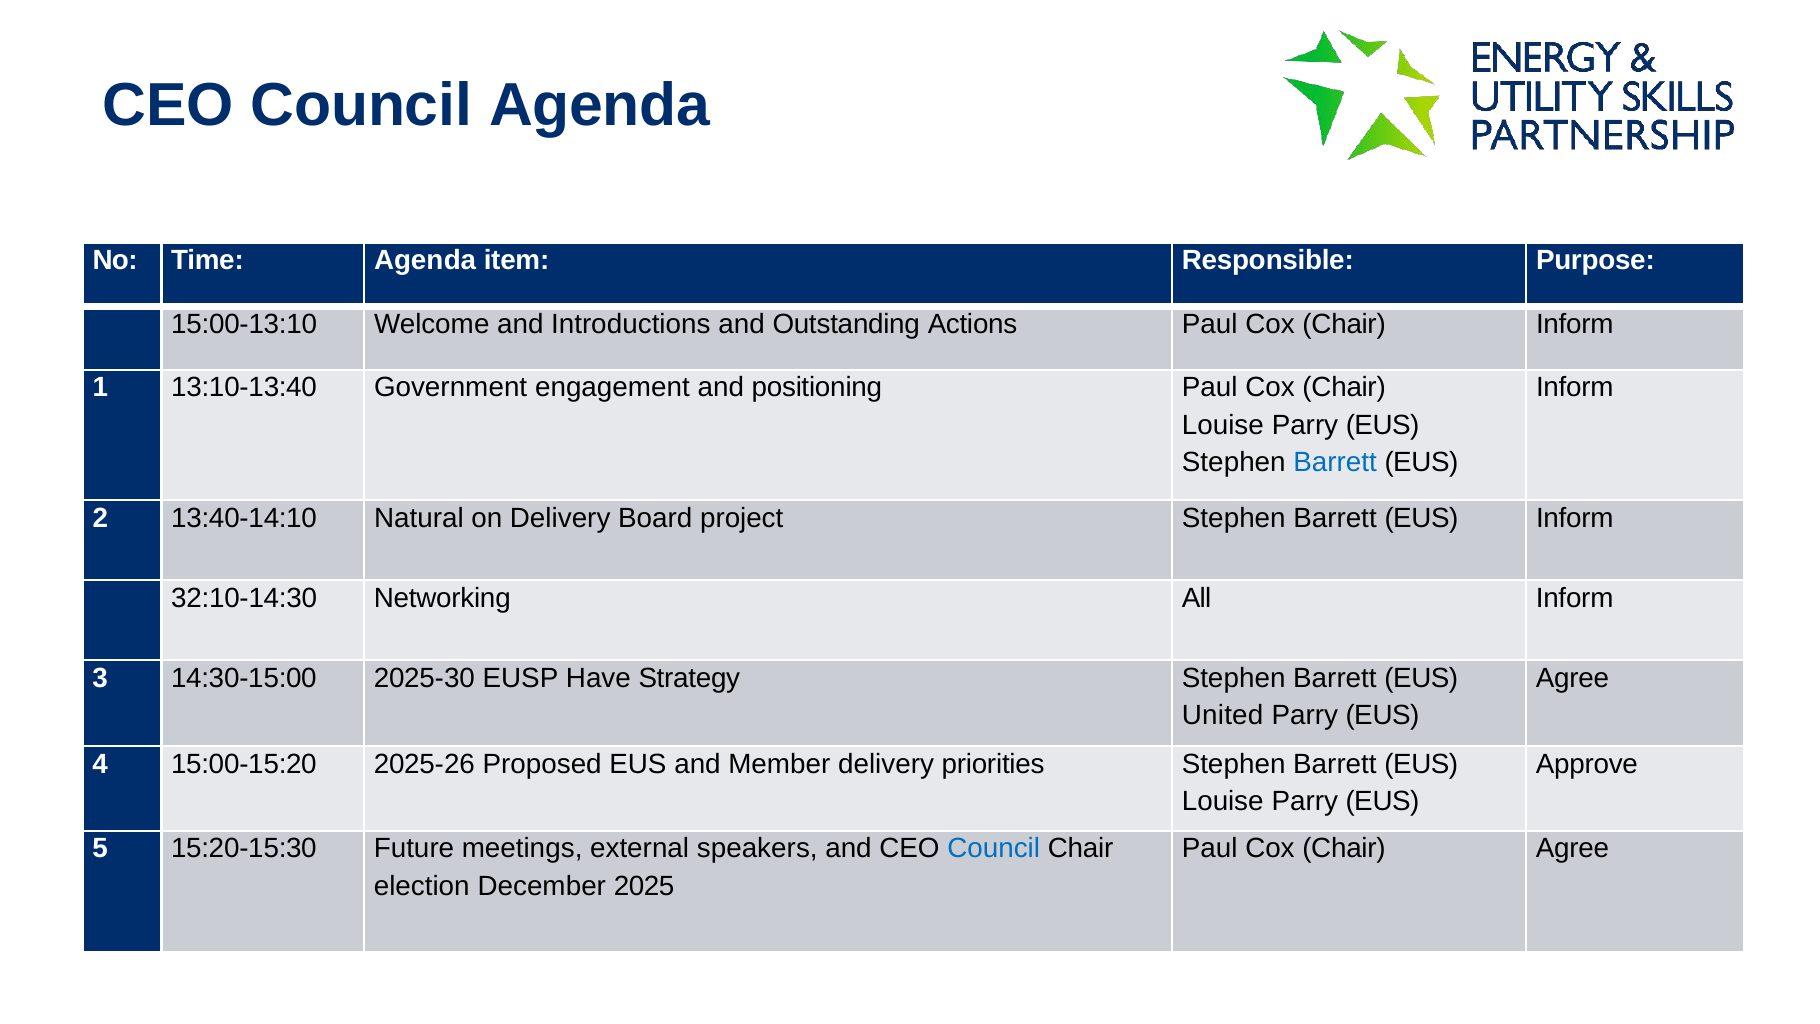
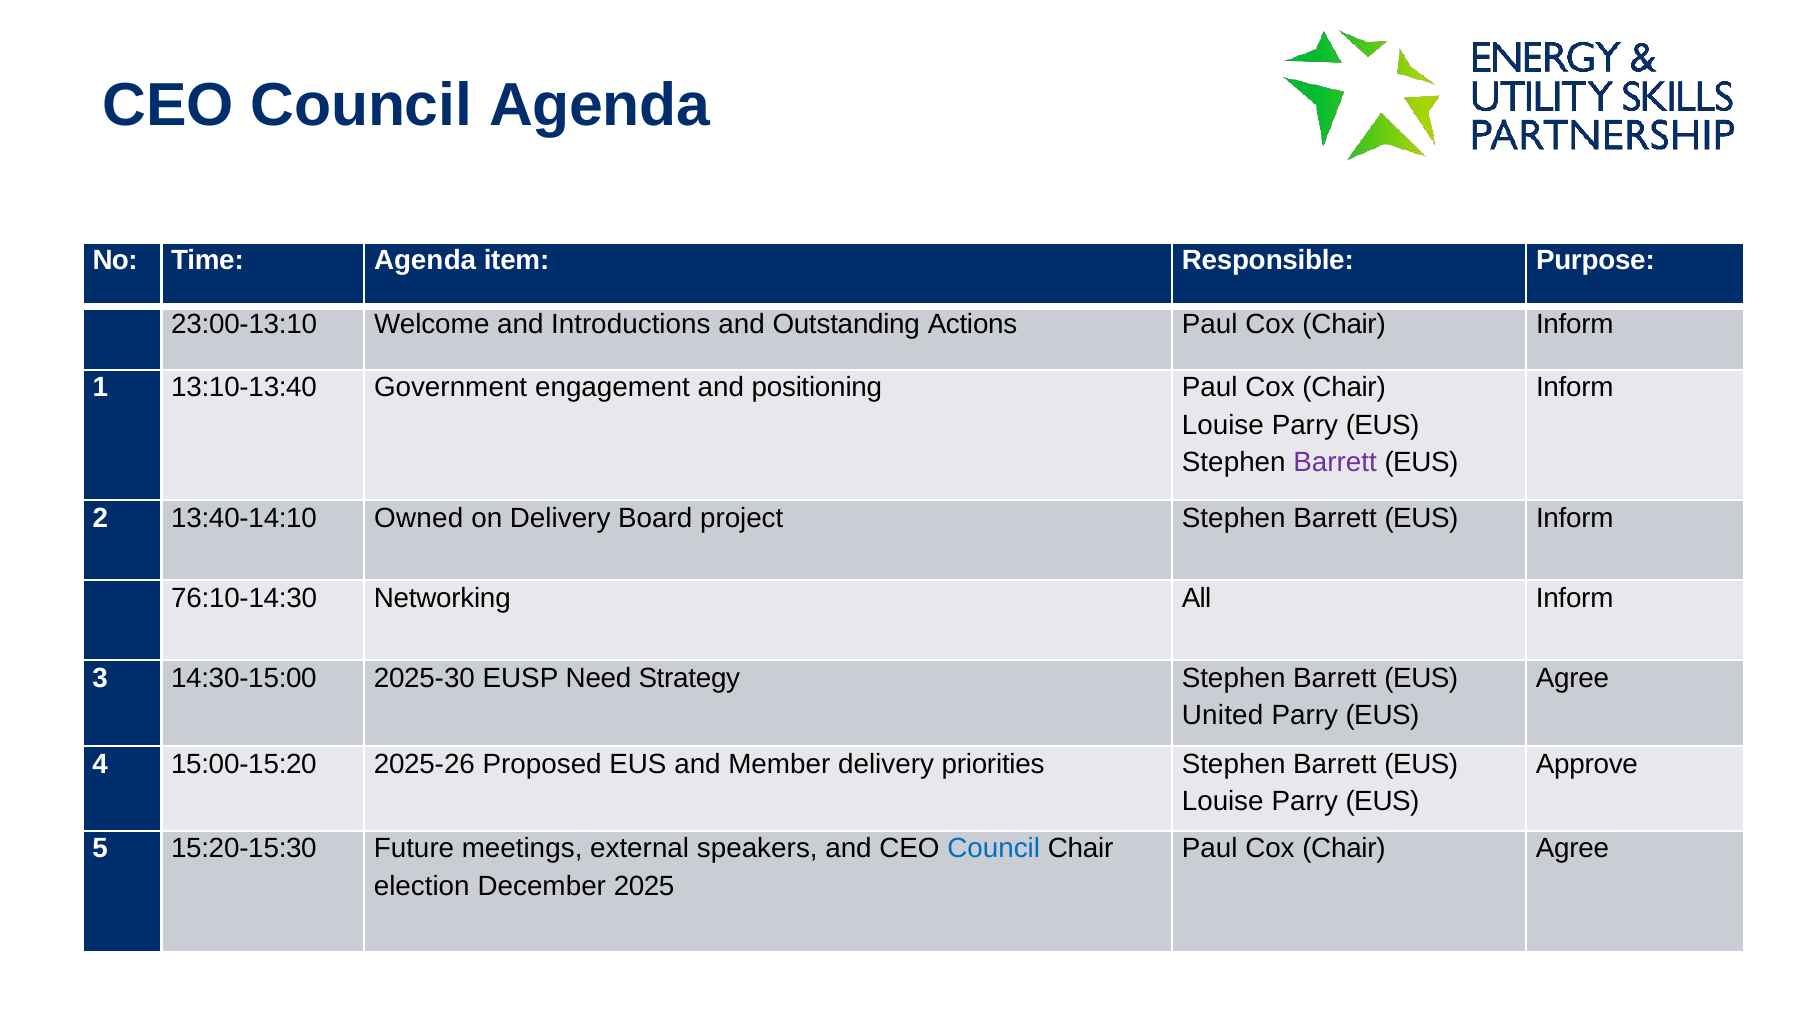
15:00-13:10: 15:00-13:10 -> 23:00-13:10 (244, 324)
Barrett colour: blue -> purple (1335, 462)
Natural: Natural -> Owned (419, 518)
32:10-14:30: 32:10-14:30 -> 76:10-14:30 (244, 598)
Have: Have -> Need (599, 678)
